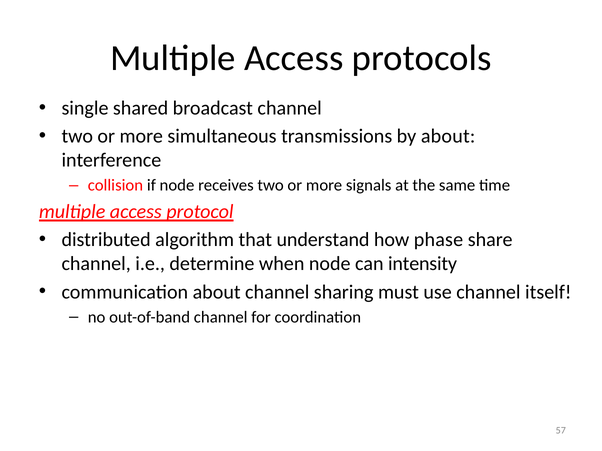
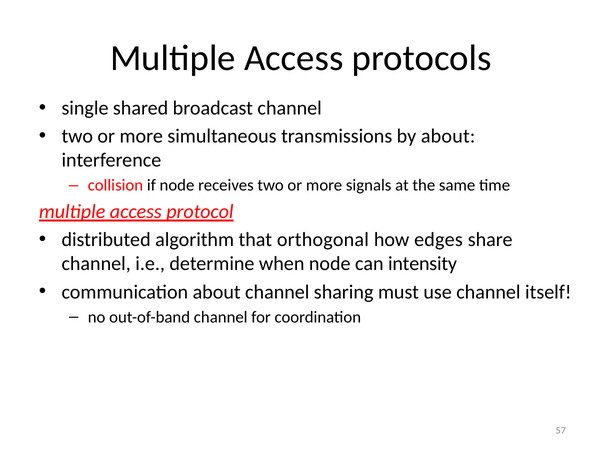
understand: understand -> orthogonal (323, 240)
phase: phase -> edges (438, 240)
